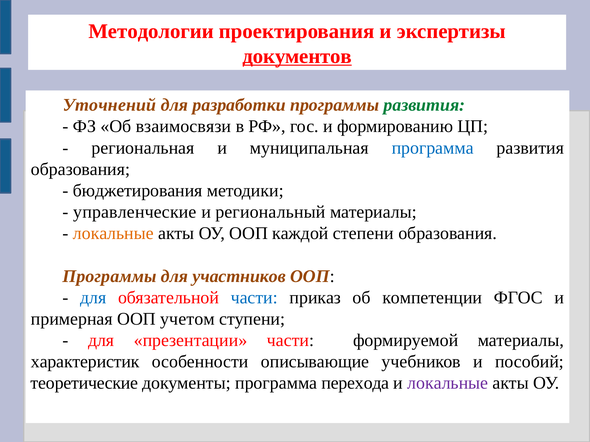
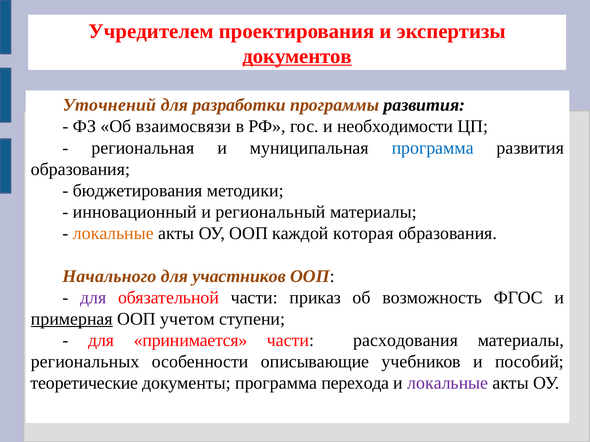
Методологии: Методологии -> Учредителем (151, 31)
развития colour: green -> black (424, 105)
формированию: формированию -> необходимости (395, 127)
управленческие: управленческие -> инновационный (135, 212)
степени: степени -> которая (363, 234)
Программы: Программы -> Начального (109, 276)
для colour: blue -> purple (93, 298)
части colour: blue -> black (254, 298)
компетенции: компетенции -> возможность (432, 298)
примерная underline: none -> present (72, 319)
презентации: презентации -> принимается (191, 341)
формируемой: формируемой -> расходования (406, 341)
характеристик: характеристик -> региональных (85, 362)
